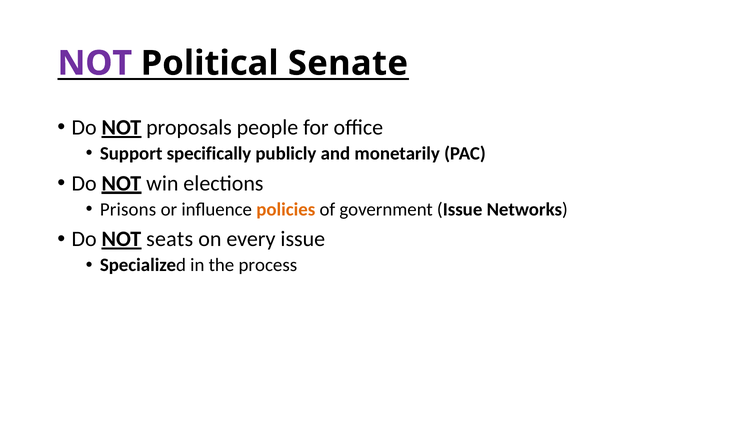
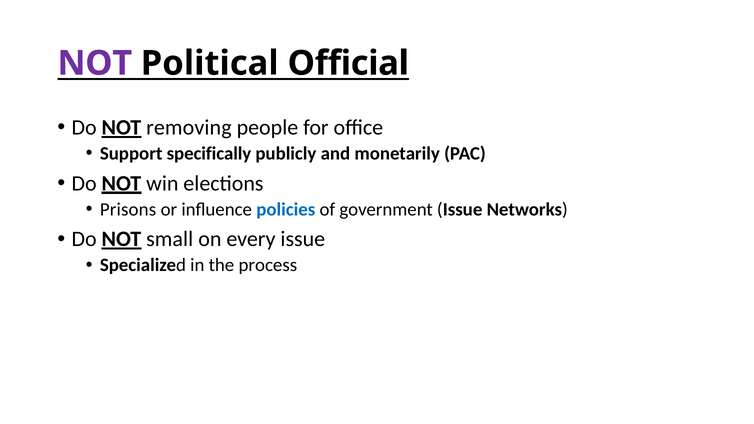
Senate: Senate -> Official (348, 63)
proposals: proposals -> removing (189, 127)
policies colour: orange -> blue (286, 209)
seats: seats -> small (170, 239)
